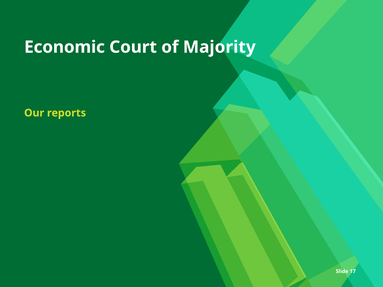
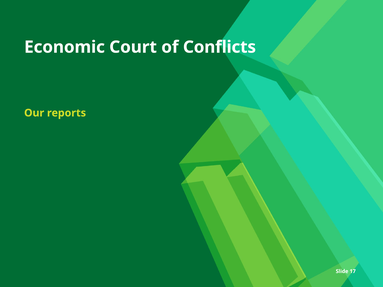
Majority: Majority -> Conflicts (219, 47)
